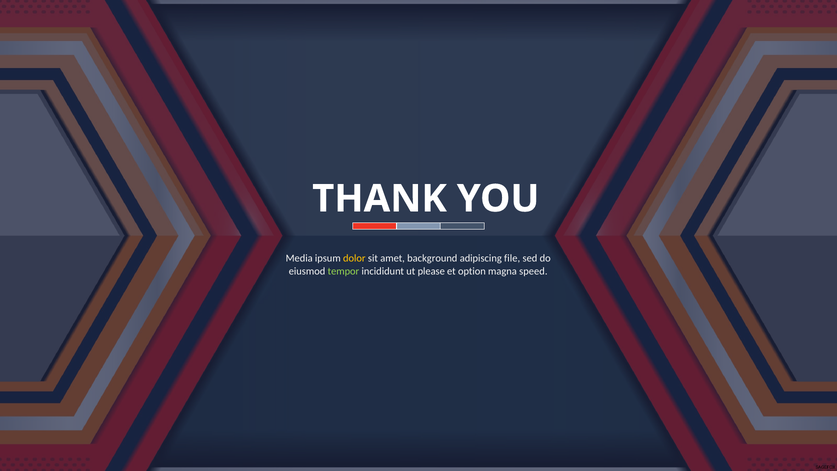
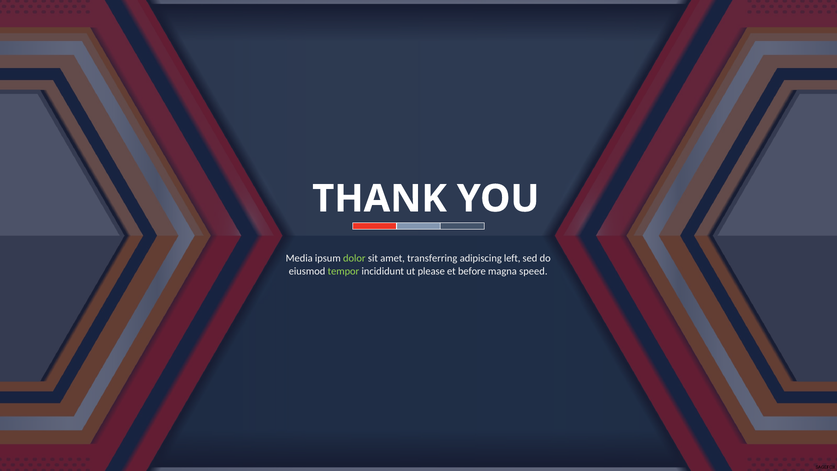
dolor colour: yellow -> light green (354, 258)
background: background -> transferring (432, 258)
file: file -> left (512, 258)
option: option -> before (472, 271)
